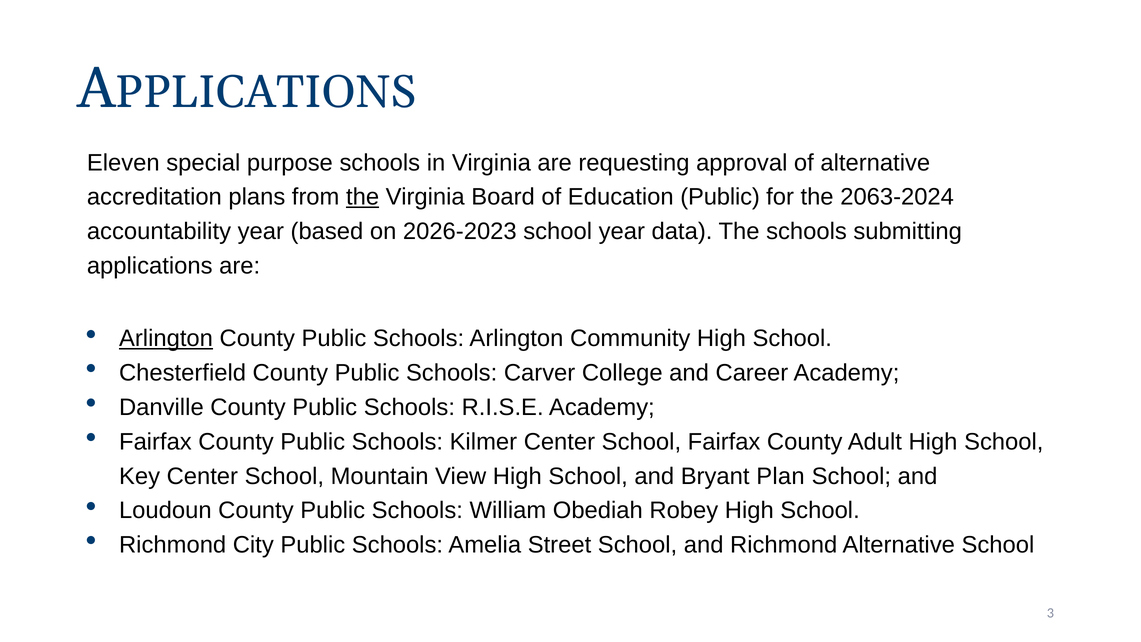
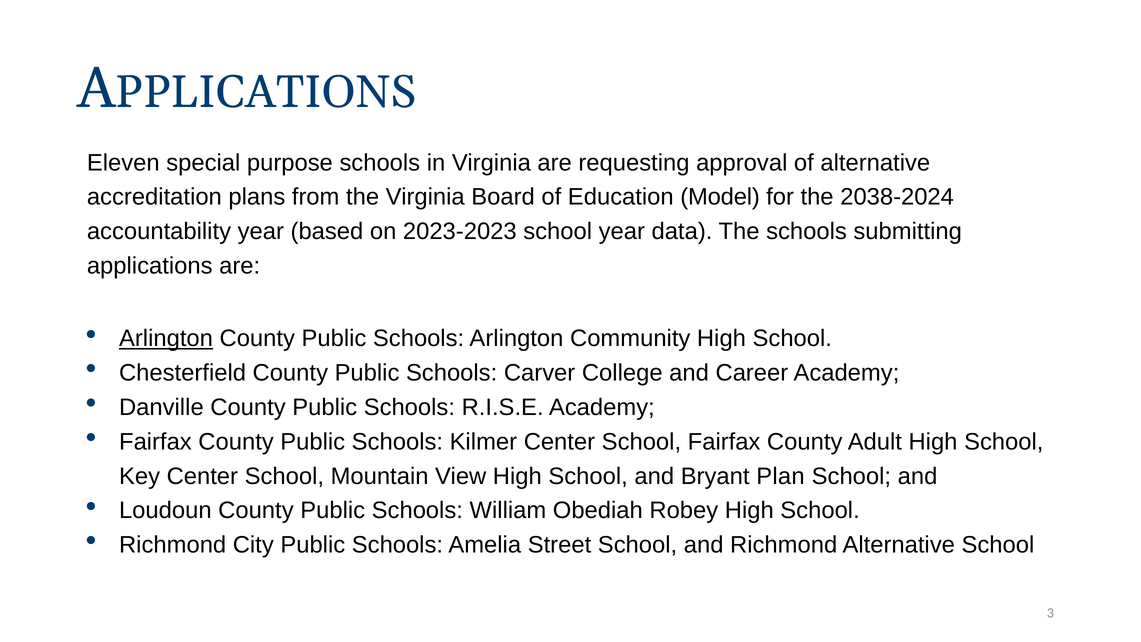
the underline: present -> none (363, 197)
Education Public: Public -> Model (720, 197)
2063-2024: 2063-2024 -> 2038-2024 (897, 197)
2026-2023: 2026-2023 -> 2023-2023 (460, 231)
